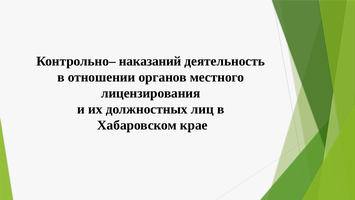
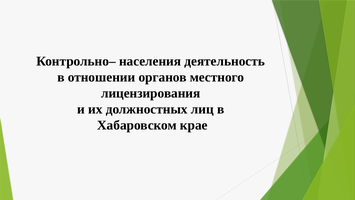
наказаний: наказаний -> населения (150, 61)
